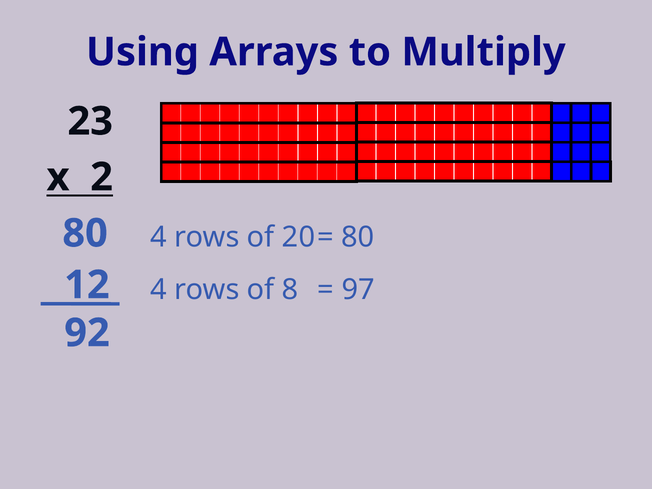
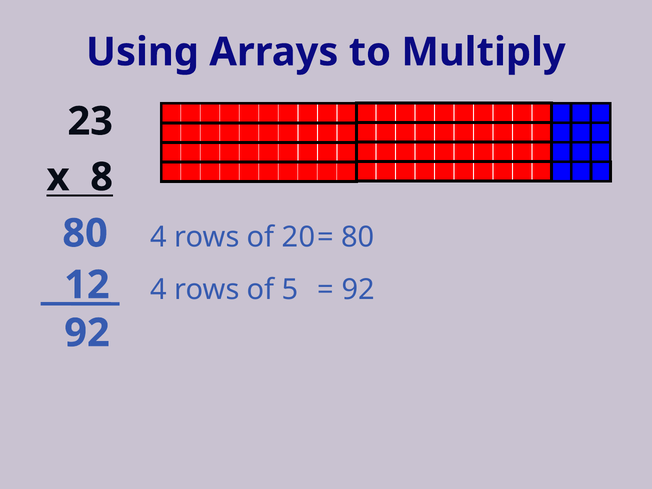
2: 2 -> 8 (102, 177)
8: 8 -> 5 (290, 290)
97: 97 -> 92 (358, 290)
